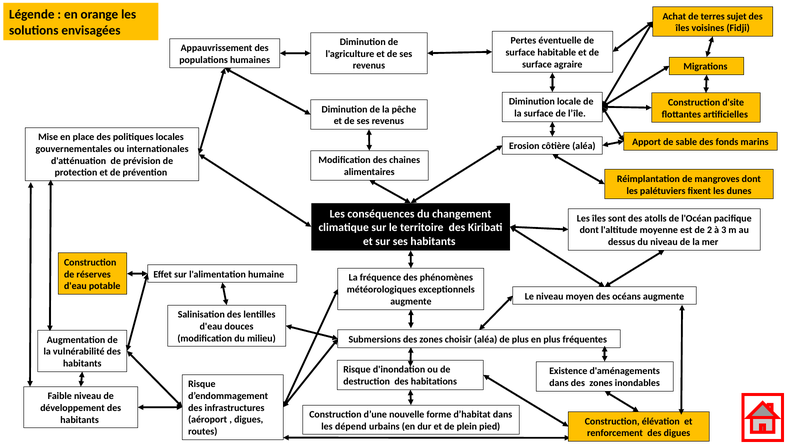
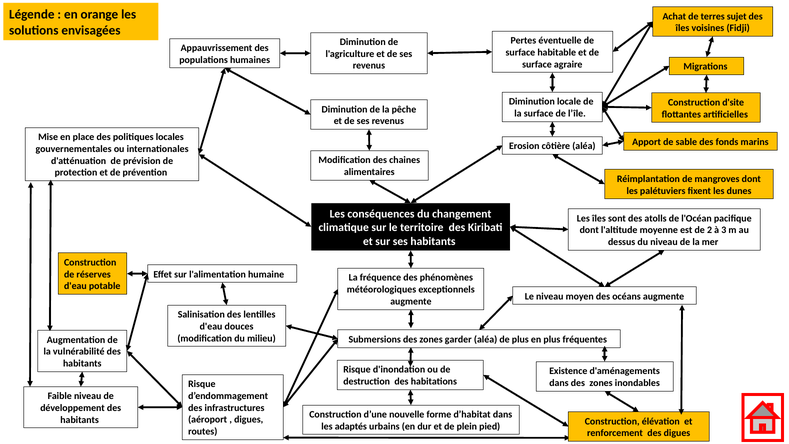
choisir: choisir -> garder (458, 339)
dépend: dépend -> adaptés (351, 426)
